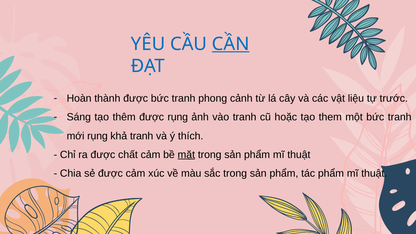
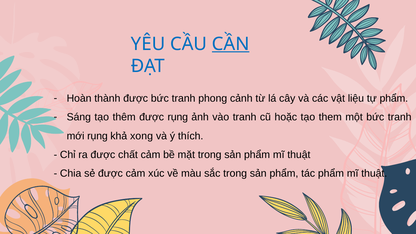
tự trước: trước -> phẩm (394, 98)
khả tranh: tranh -> xong (142, 136)
mặt underline: present -> none (186, 155)
